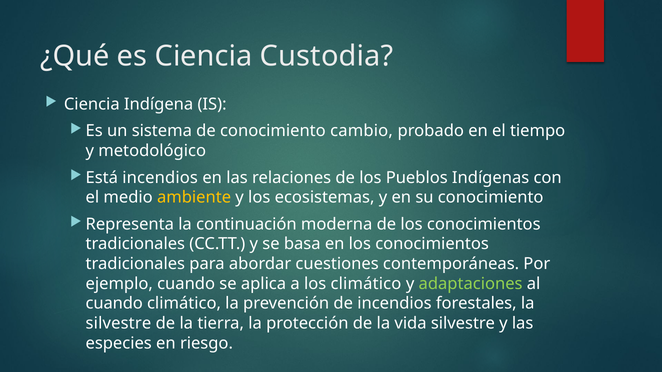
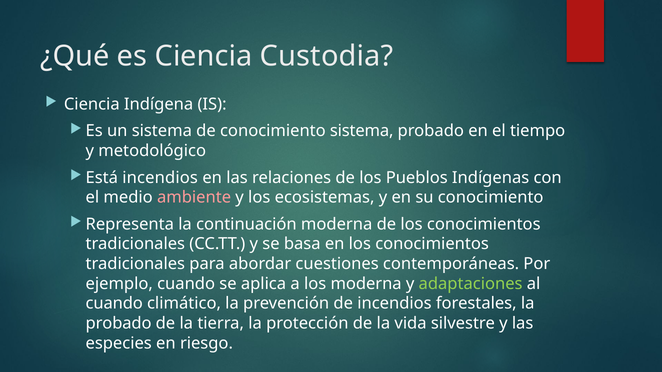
conocimiento cambio: cambio -> sistema (362, 131)
ambiente colour: yellow -> pink (194, 198)
los climático: climático -> moderna (366, 284)
silvestre: silvestre -> probado (119, 324)
